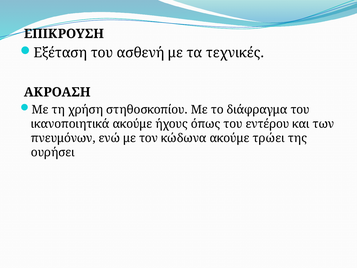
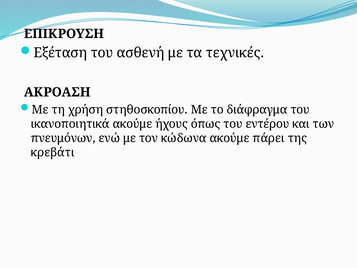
τρώει: τρώει -> πάρει (269, 138)
ουρήσει: ουρήσει -> κρεβάτι (53, 152)
